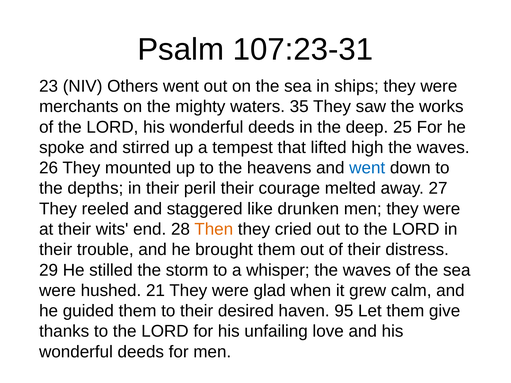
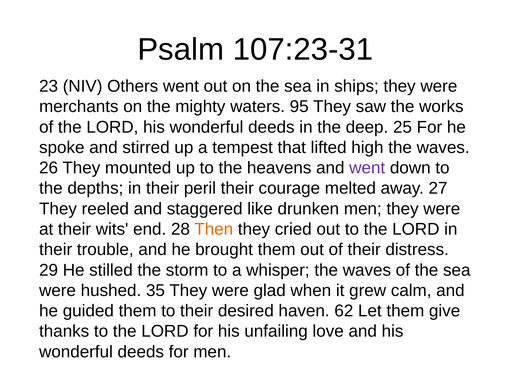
35: 35 -> 95 (299, 107)
went colour: blue -> purple (367, 168)
21: 21 -> 35 (155, 291)
95: 95 -> 62 (344, 311)
